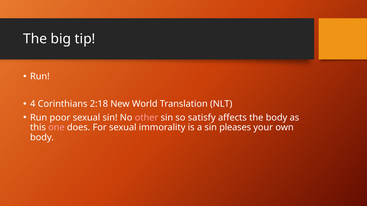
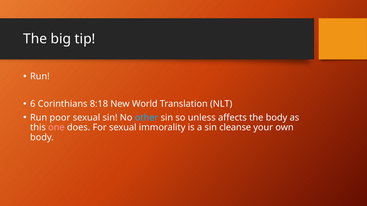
4: 4 -> 6 (33, 104)
2:18: 2:18 -> 8:18 (99, 104)
other colour: pink -> light blue (147, 118)
satisfy: satisfy -> unless (202, 118)
pleases: pleases -> cleanse (235, 128)
